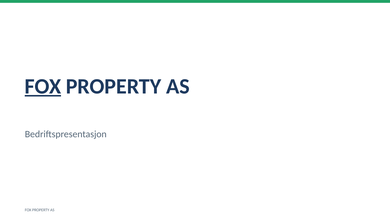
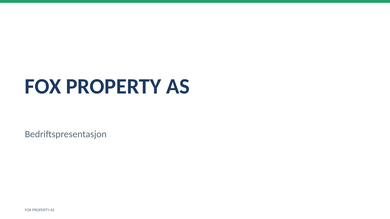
FOX underline: present -> none (43, 86)
